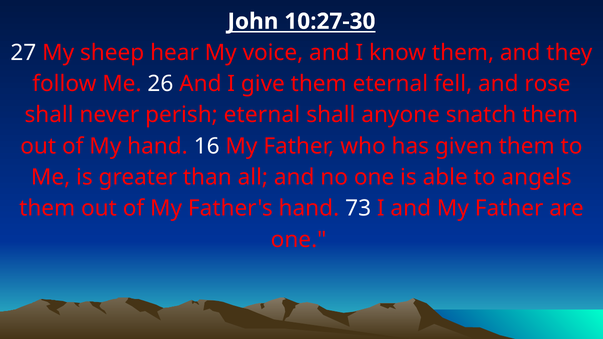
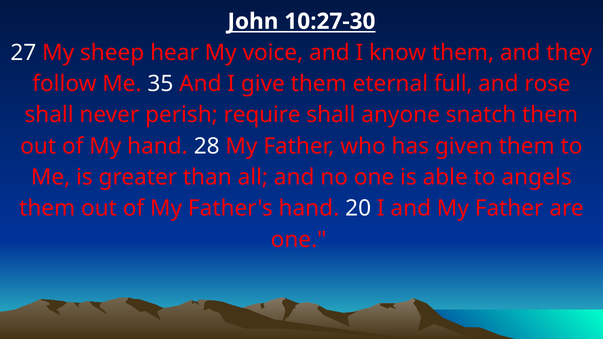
26: 26 -> 35 (160, 84)
fell: fell -> full (453, 84)
perish eternal: eternal -> require (262, 115)
16: 16 -> 28 (207, 146)
73: 73 -> 20 (358, 209)
